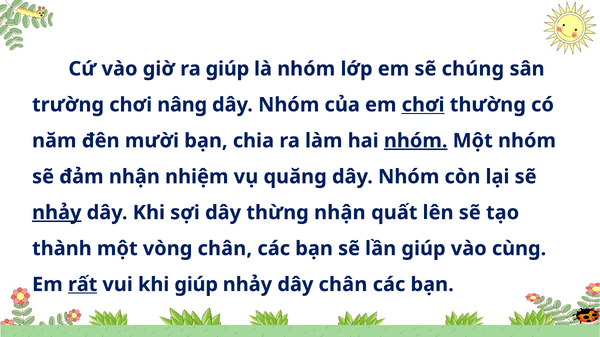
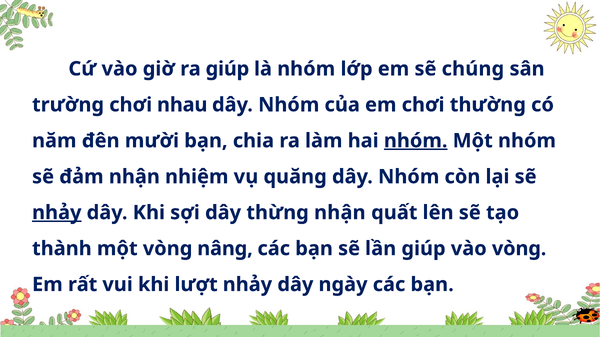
nâng: nâng -> nhau (182, 105)
chơi underline: present -> none (423, 105)
vòng chân: chân -> nâng (225, 249)
vào cùng: cùng -> vòng (519, 249)
rất underline: present -> none (83, 285)
khi giúp: giúp -> lượt (196, 285)
dây chân: chân -> ngày (343, 285)
